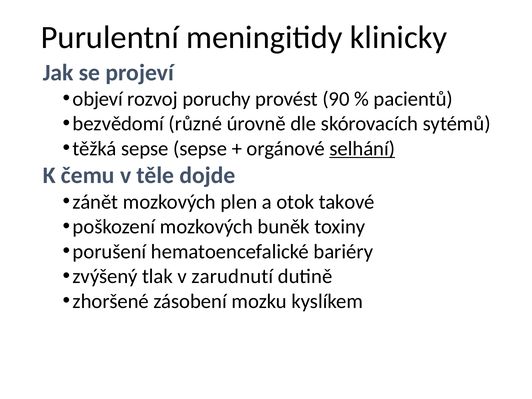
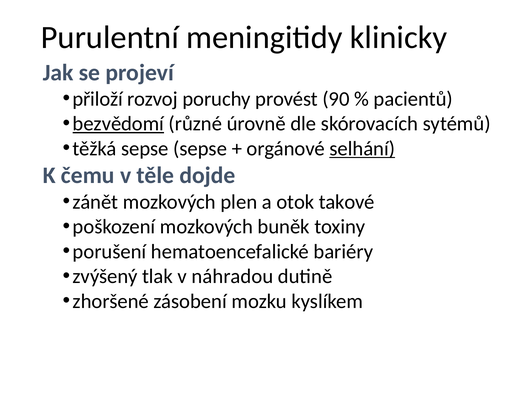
objeví: objeví -> přiloží (98, 99)
bezvědomí underline: none -> present (118, 124)
zarudnutí: zarudnutí -> náhradou (232, 276)
